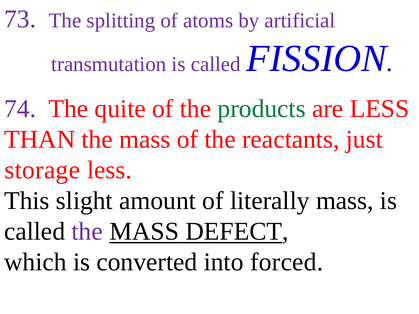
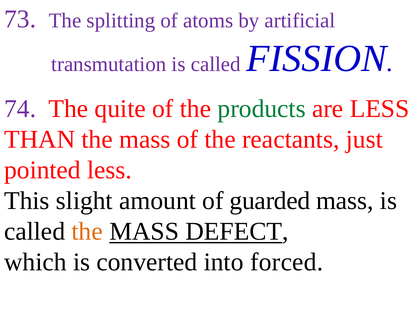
storage: storage -> pointed (42, 170)
literally: literally -> guarded (270, 201)
the colour: purple -> orange (87, 232)
